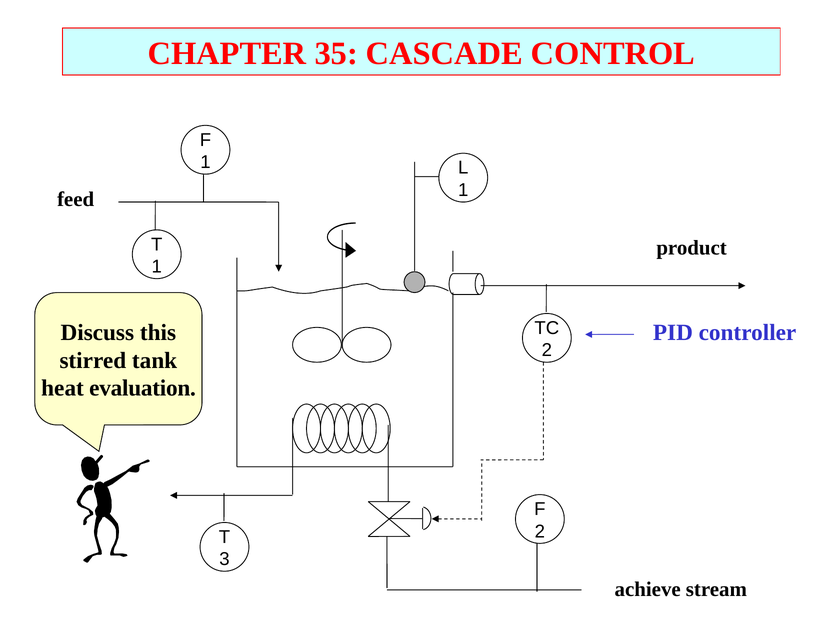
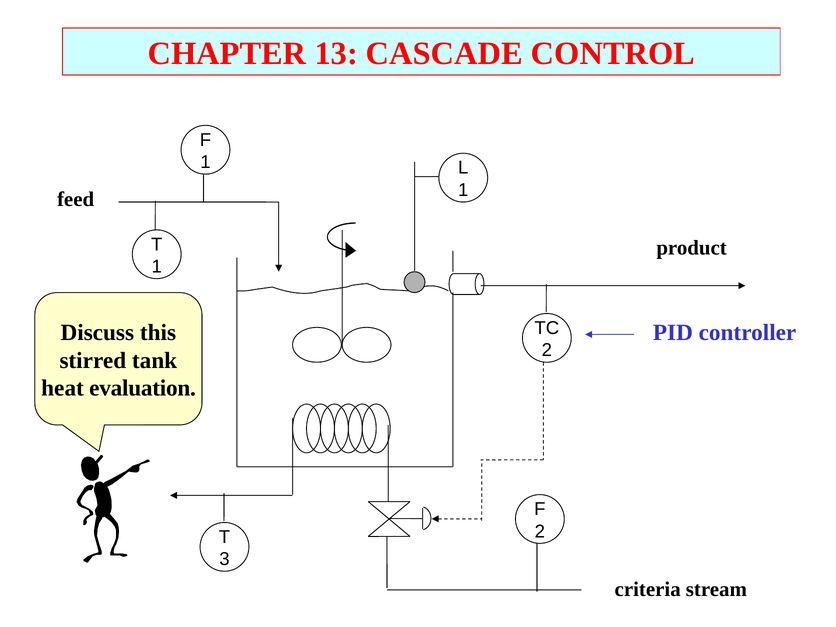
35: 35 -> 13 (336, 54)
achieve: achieve -> criteria (648, 589)
